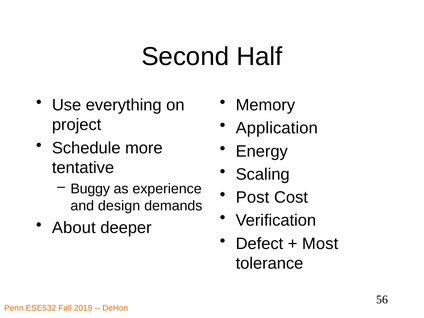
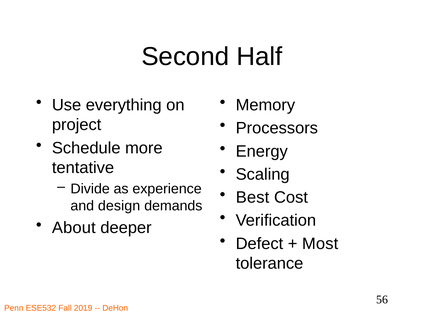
Application: Application -> Processors (277, 128)
Buggy: Buggy -> Divide (90, 189)
Post: Post -> Best (253, 197)
